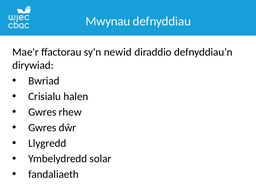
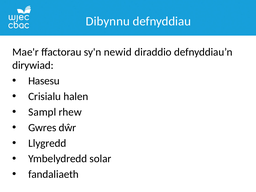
Mwynau: Mwynau -> Dibynnu (108, 21)
Bwriad: Bwriad -> Hasesu (44, 81)
Gwres: Gwres -> Sampl (42, 112)
